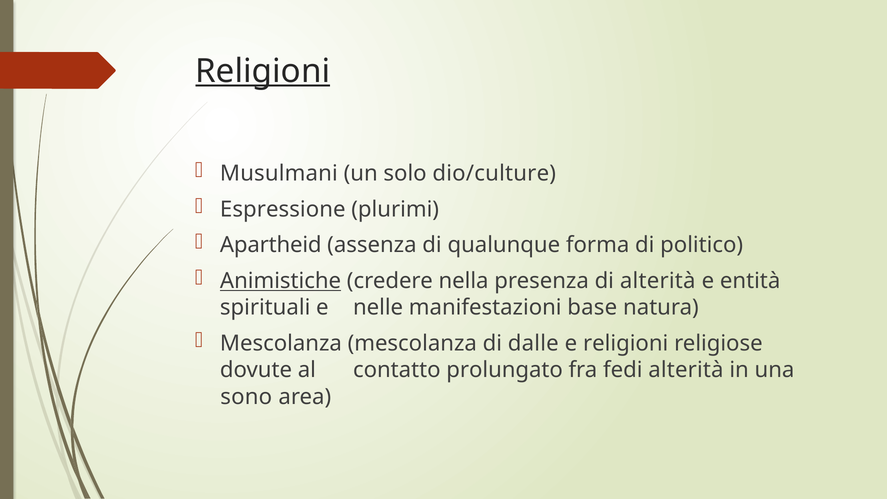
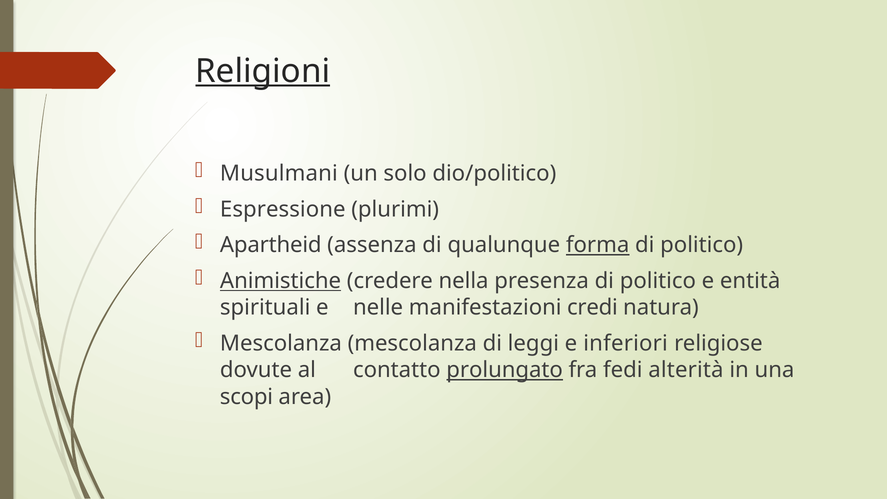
dio/culture: dio/culture -> dio/politico (494, 173)
forma underline: none -> present (598, 245)
presenza di alterità: alterità -> politico (658, 281)
base: base -> credi (592, 308)
dalle: dalle -> leggi (533, 343)
e religioni: religioni -> inferiori (626, 343)
prolungato underline: none -> present (505, 370)
sono: sono -> scopi (246, 397)
